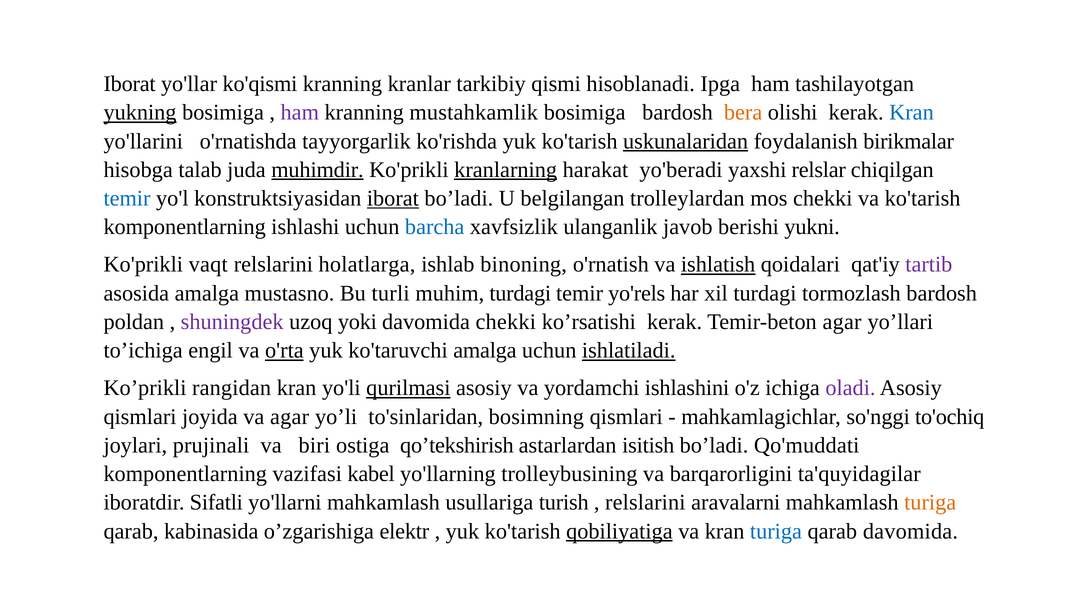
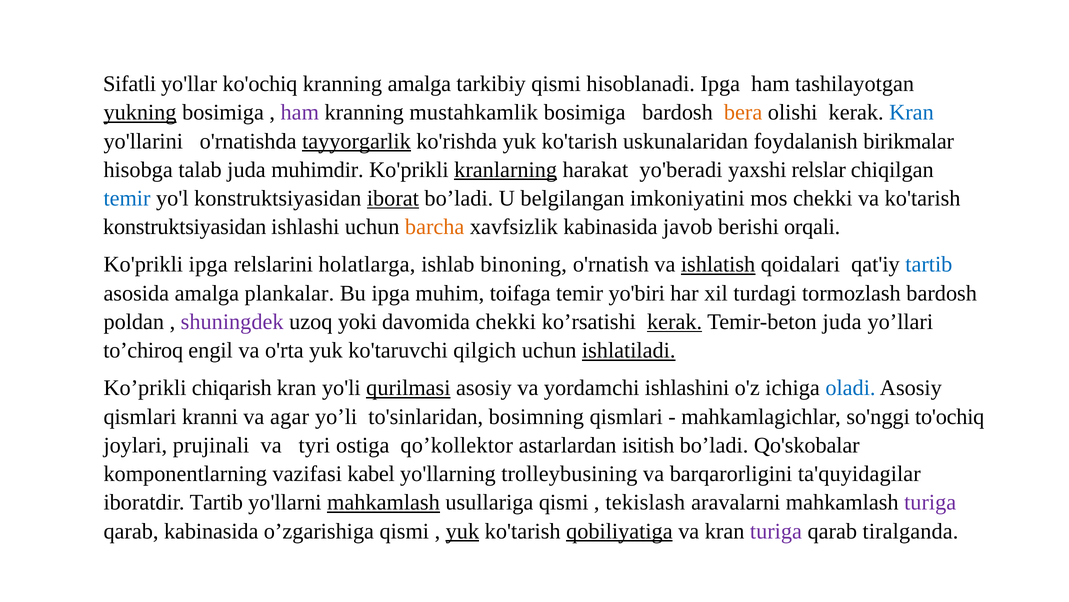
Iborat: Iborat -> Sifatli (130, 84)
ko'qismi: ko'qismi -> ko'ochiq (260, 84)
kranning kranlar: kranlar -> amalga (419, 84)
tayyorgarlik underline: none -> present (356, 141)
uskunalaridan underline: present -> none (686, 141)
muhimdir underline: present -> none (317, 170)
trolleylardan: trolleylardan -> imkoniyatini (687, 198)
komponentlarning: komponentlarning -> konstruktsiyasidan (185, 227)
barcha colour: blue -> orange (435, 227)
xavfsizlik ulanganlik: ulanganlik -> kabinasida (611, 227)
yukni: yukni -> orqali (812, 227)
Ko'prikli vaqt: vaqt -> ipga (208, 264)
tartib colour: purple -> blue (929, 264)
mustasno: mustasno -> plankalar (289, 293)
Bu turli: turli -> ipga (391, 293)
muhim turdagi: turdagi -> toifaga (520, 293)
yo'rels: yo'rels -> yo'biri (637, 293)
kerak underline: none -> present (675, 322)
Temir-beton agar: agar -> juda (842, 322)
to’ichiga: to’ichiga -> to’chiroq (143, 350)
o'rta underline: present -> none (284, 350)
ko'taruvchi amalga: amalga -> qilgich (485, 350)
rangidan: rangidan -> chiqarish (232, 388)
oladi colour: purple -> blue (850, 388)
joyida: joyida -> kranni (210, 416)
biri: biri -> tyri (314, 445)
qo’tekshirish: qo’tekshirish -> qo’kollektor (457, 445)
Qo'muddati: Qo'muddati -> Qo'skobalar (807, 445)
iboratdir Sifatli: Sifatli -> Tartib (216, 502)
mahkamlash underline: none -> present (383, 502)
usullariga turish: turish -> qismi (564, 502)
relslarini: relslarini -> tekislash (645, 502)
turiga colour: orange -> purple (930, 502)
o’zgarishiga elektr: elektr -> qismi (404, 531)
yuk underline: none -> present (462, 531)
turiga colour: blue -> purple (776, 531)
qarab davomida: davomida -> tiralganda (911, 531)
